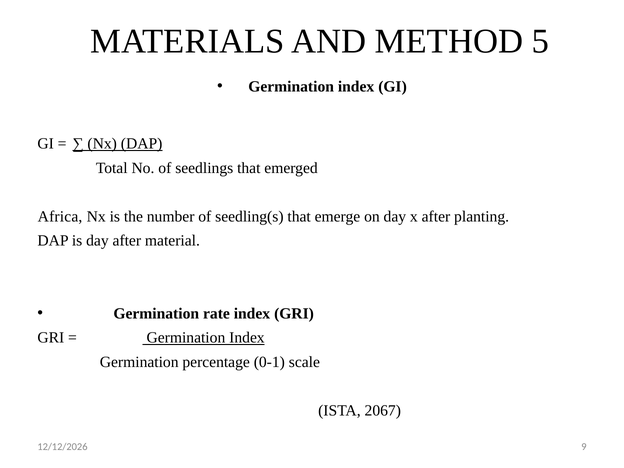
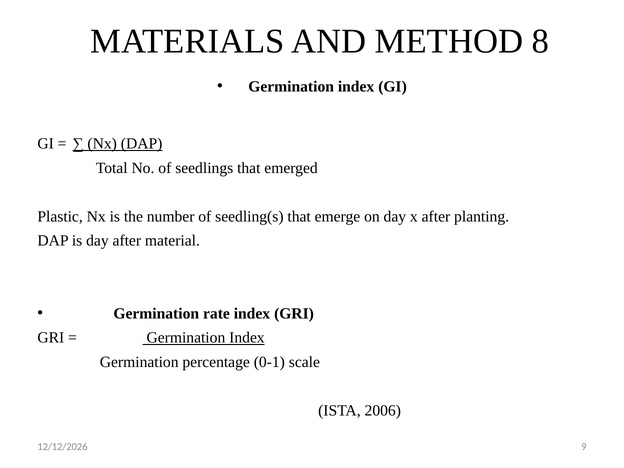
5: 5 -> 8 (540, 41)
Africa: Africa -> Plastic (60, 216)
2067: 2067 -> 2006 (383, 411)
